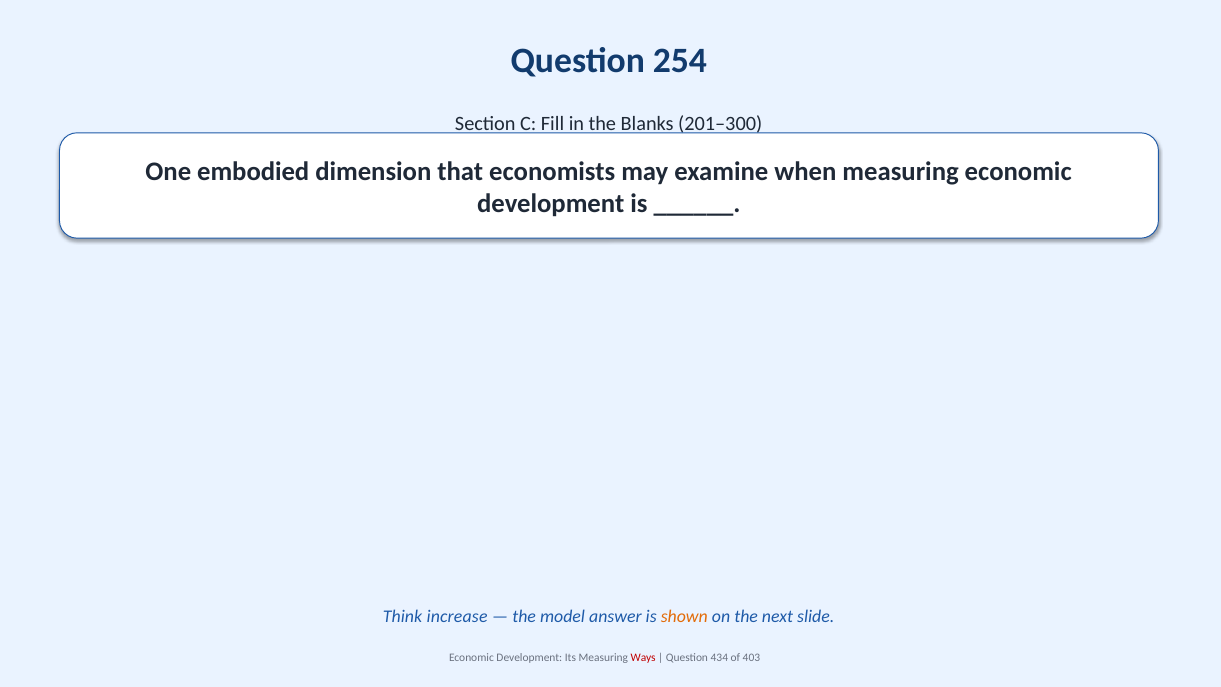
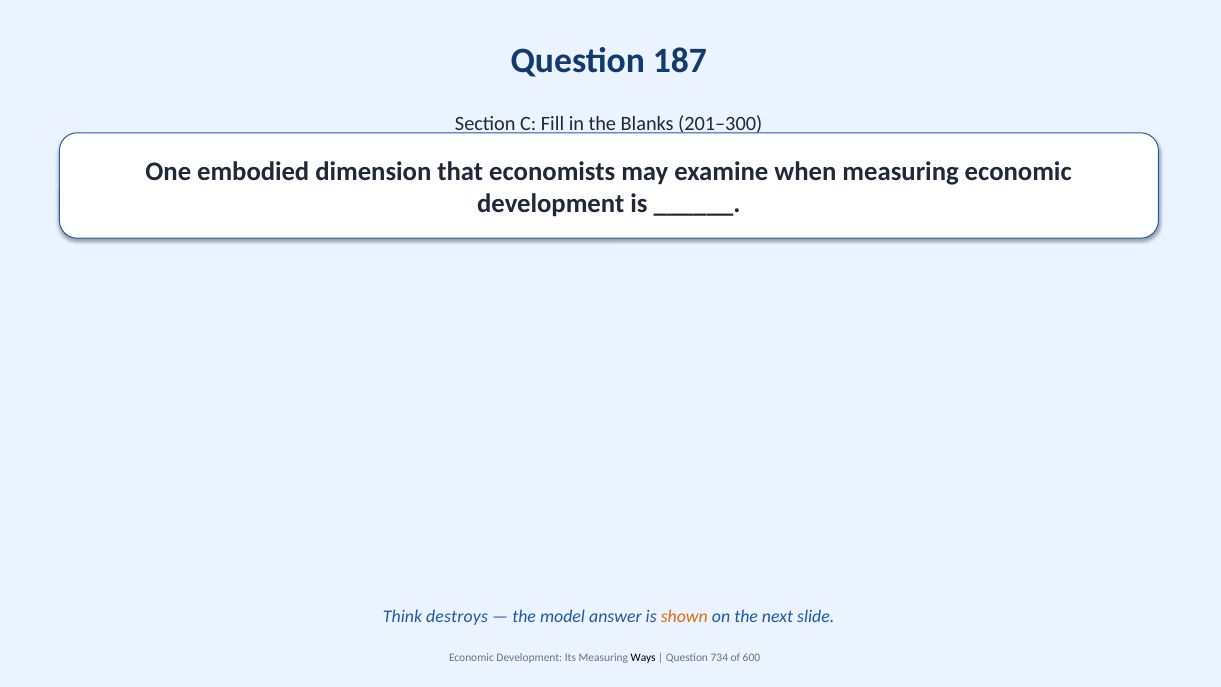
254: 254 -> 187 (680, 60)
increase: increase -> destroys (457, 616)
Ways colour: red -> black (643, 658)
434: 434 -> 734 (719, 658)
403: 403 -> 600 (751, 658)
